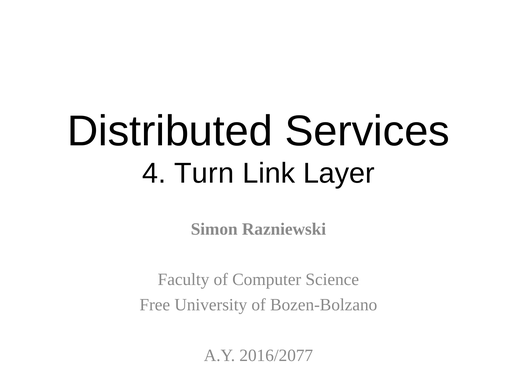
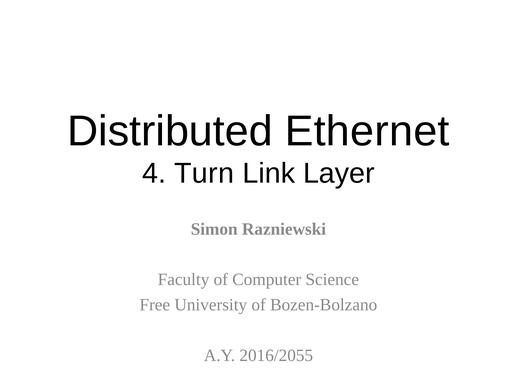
Services: Services -> Ethernet (367, 131)
2016/2077: 2016/2077 -> 2016/2055 (276, 355)
